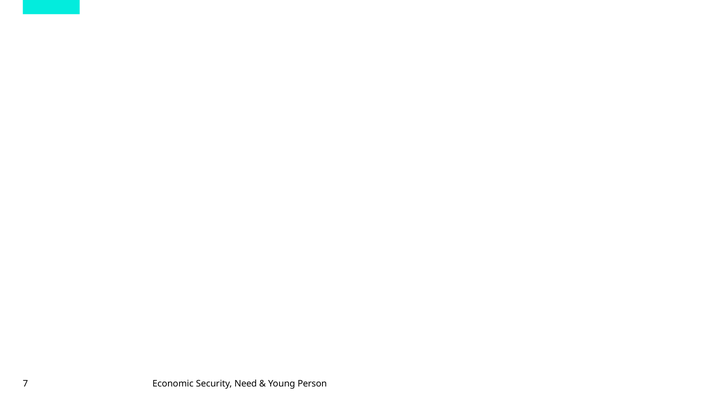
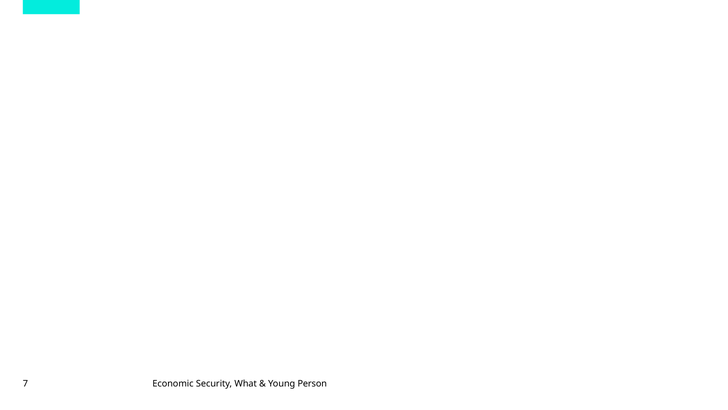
Need: Need -> What (246, 383)
